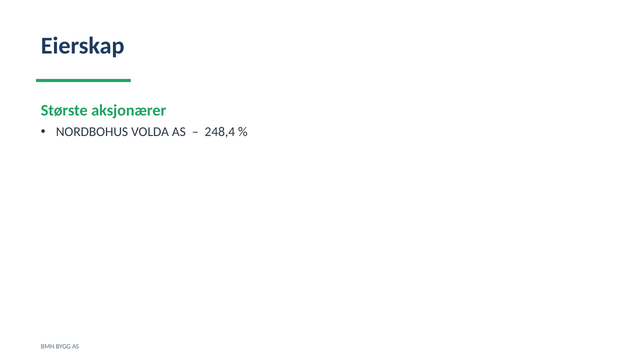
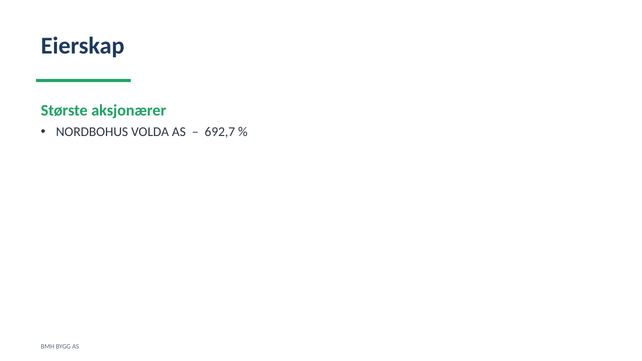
248,4: 248,4 -> 692,7 (220, 132)
